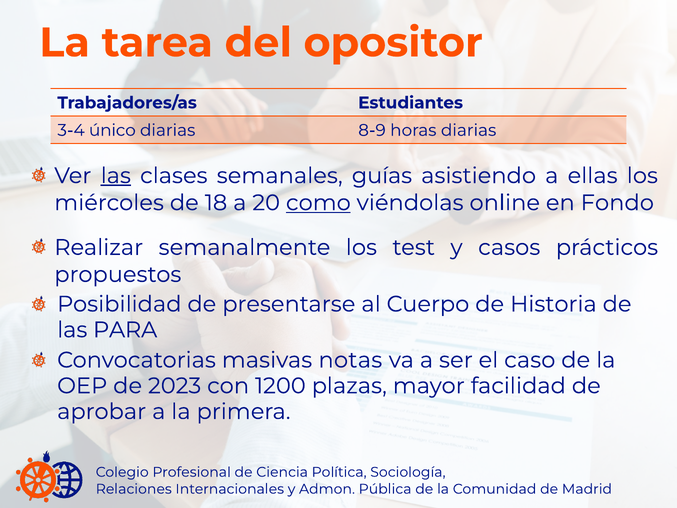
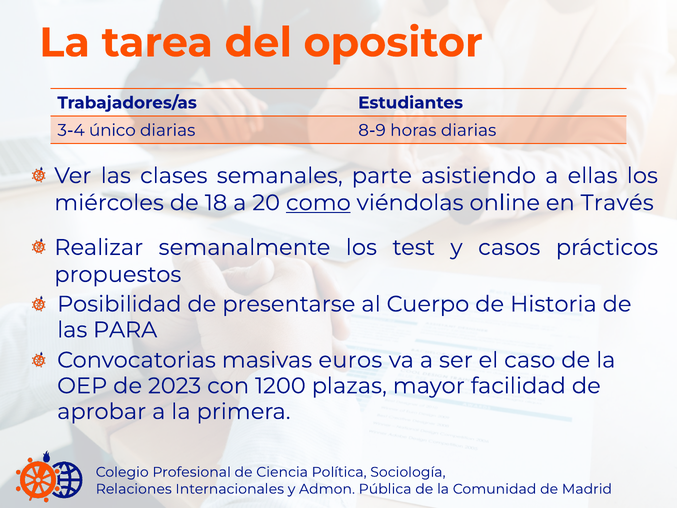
las underline: present -> none (116, 176)
guías: guías -> parte (382, 176)
Fondo: Fondo -> Través (617, 203)
notas: notas -> euros (350, 360)
